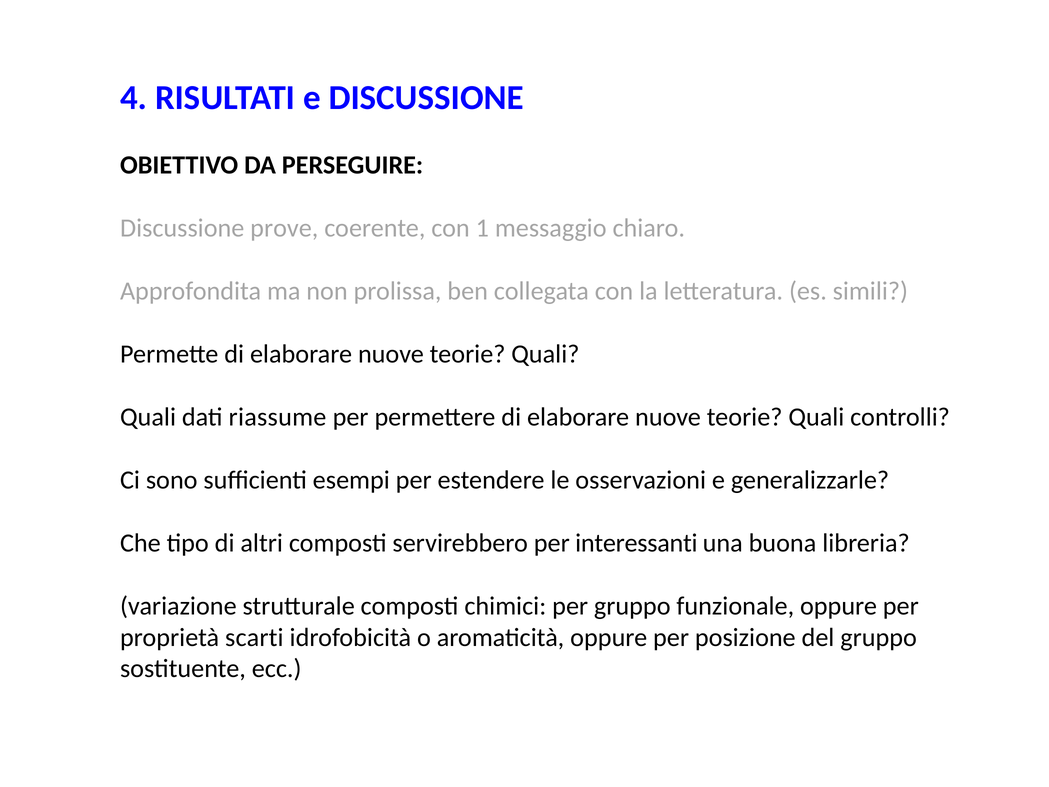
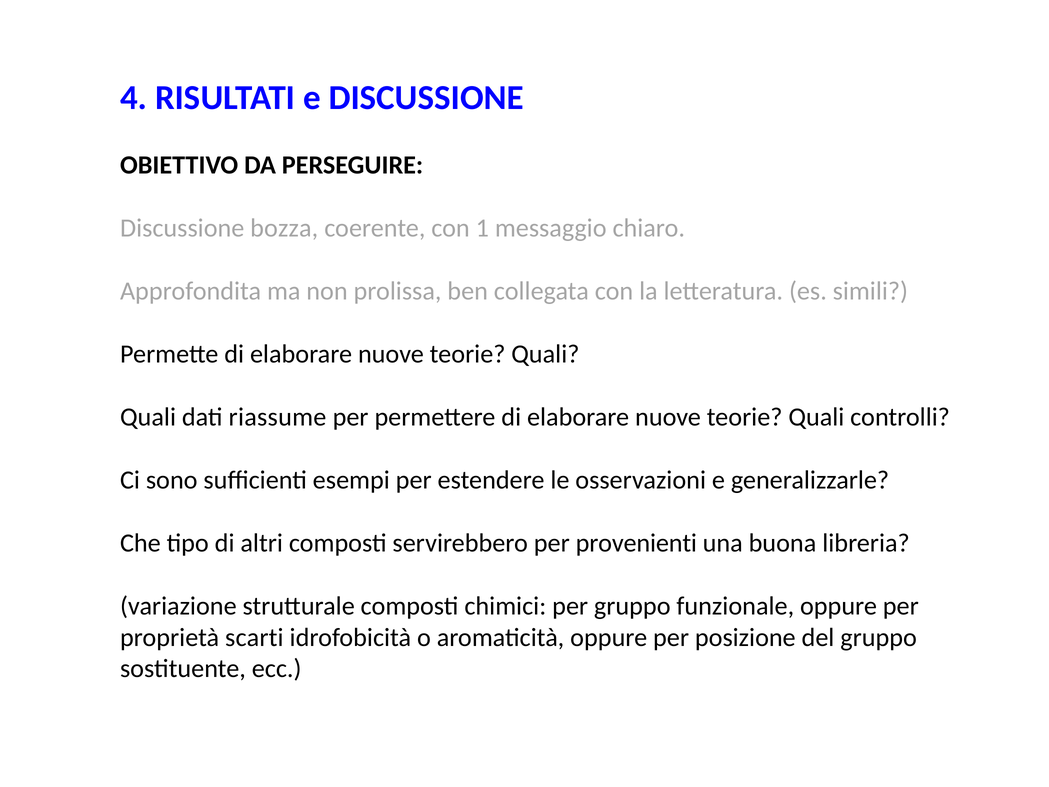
prove: prove -> bozza (284, 228)
interessanti: interessanti -> provenienti (636, 543)
